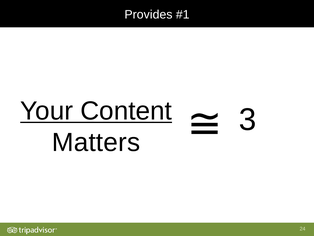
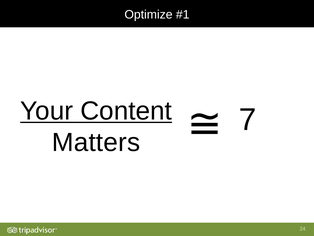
Provides: Provides -> Optimize (149, 15)
3: 3 -> 7 (247, 119)
